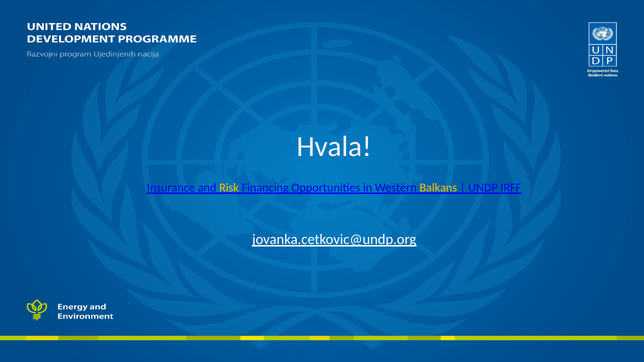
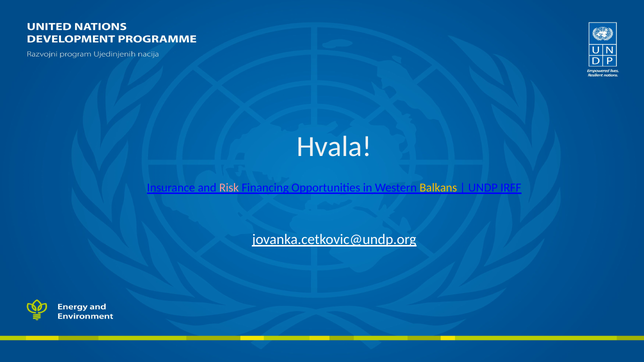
Risk colour: yellow -> pink (229, 188)
